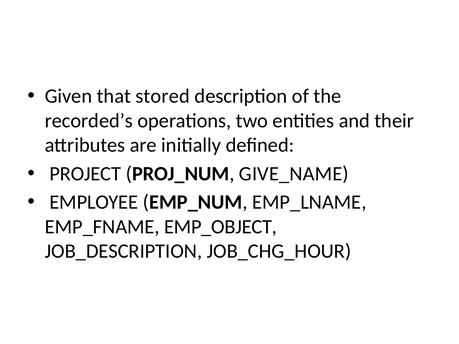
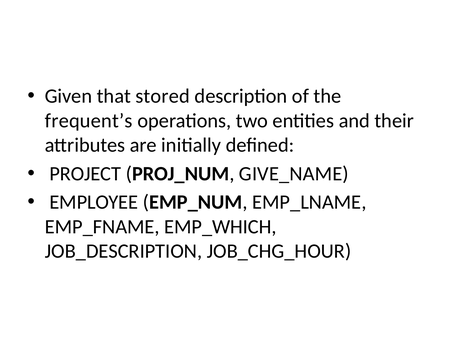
recorded’s: recorded’s -> frequent’s (89, 121)
EMP_OBJECT: EMP_OBJECT -> EMP_WHICH (220, 227)
